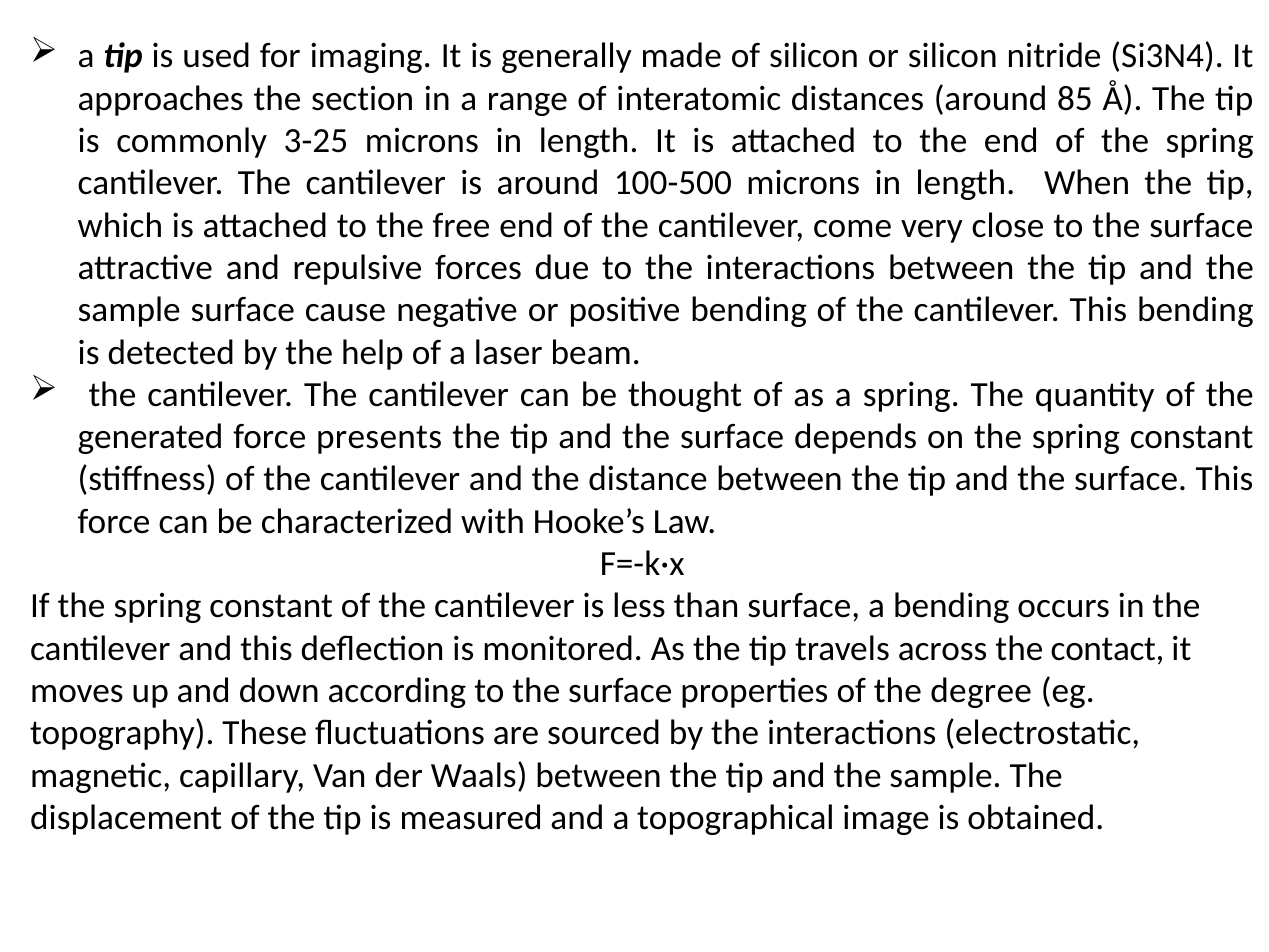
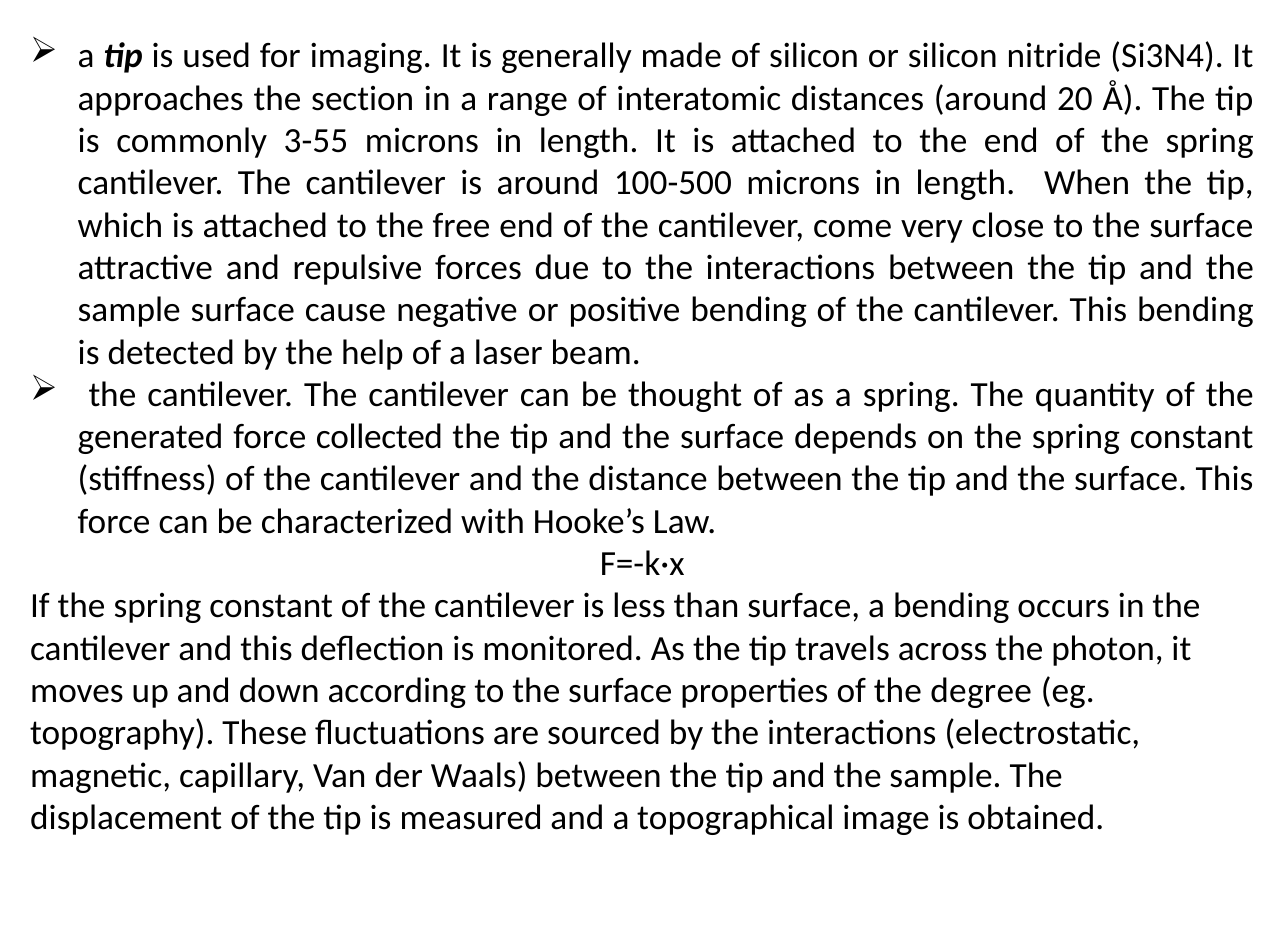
85: 85 -> 20 (1075, 98)
3-25: 3-25 -> 3-55 (316, 141)
presents: presents -> collected (379, 437)
contact: contact -> photon (1107, 648)
